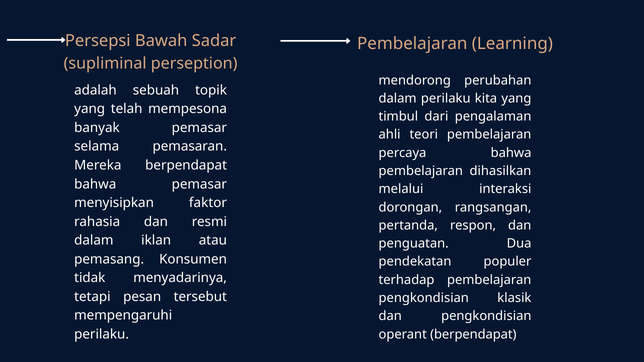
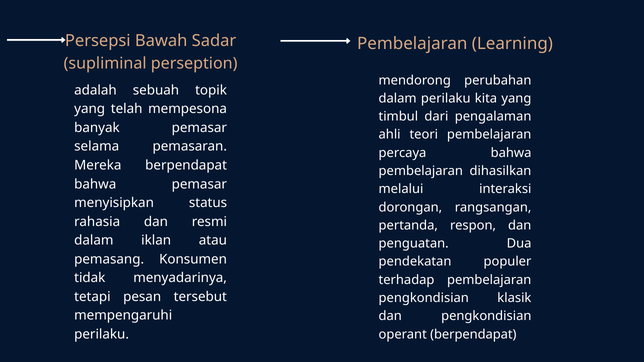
faktor: faktor -> status (208, 203)
